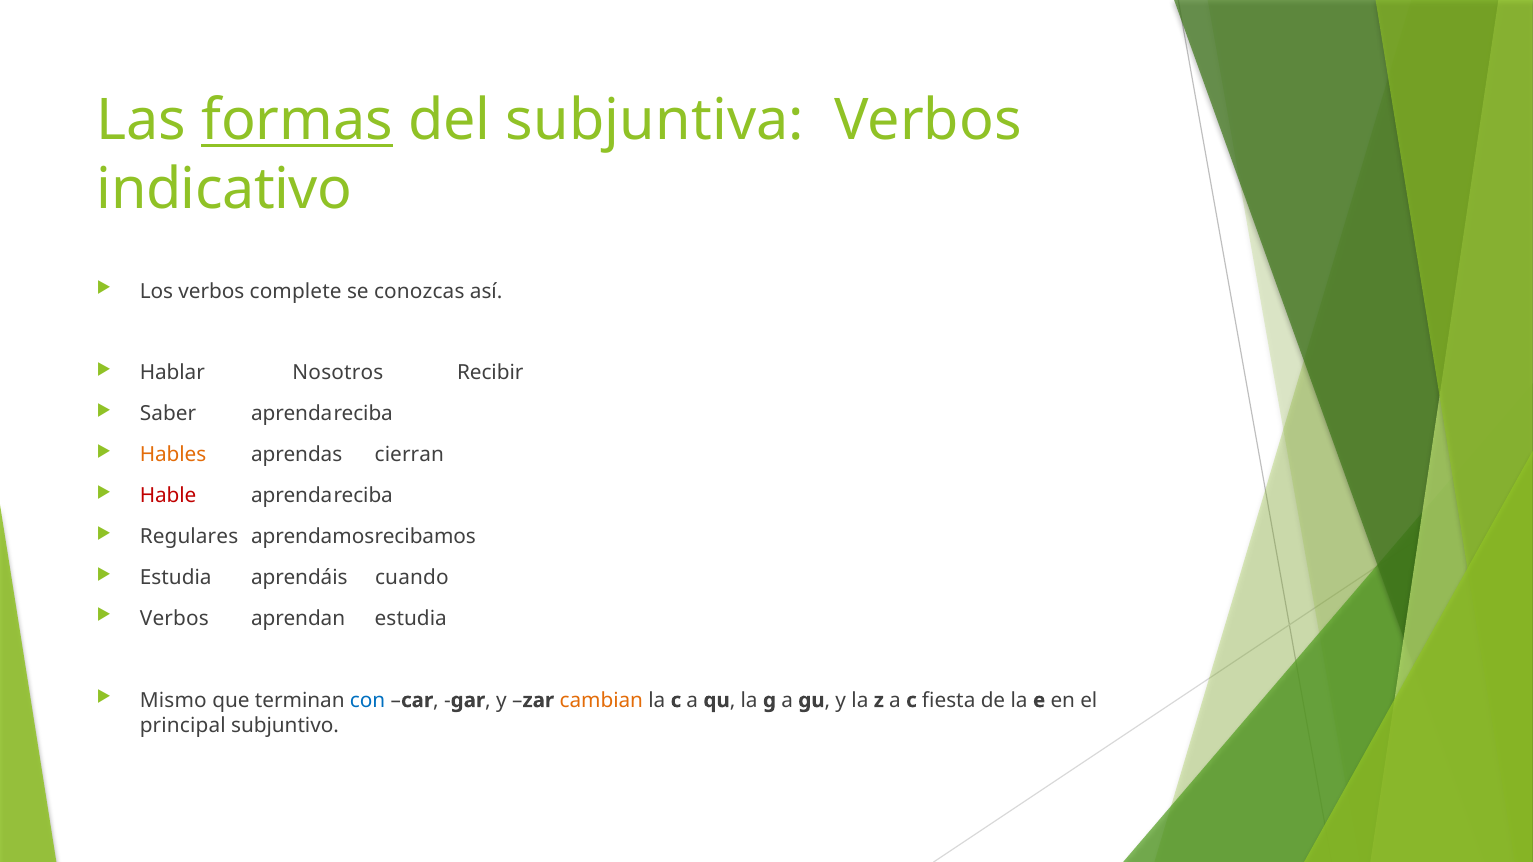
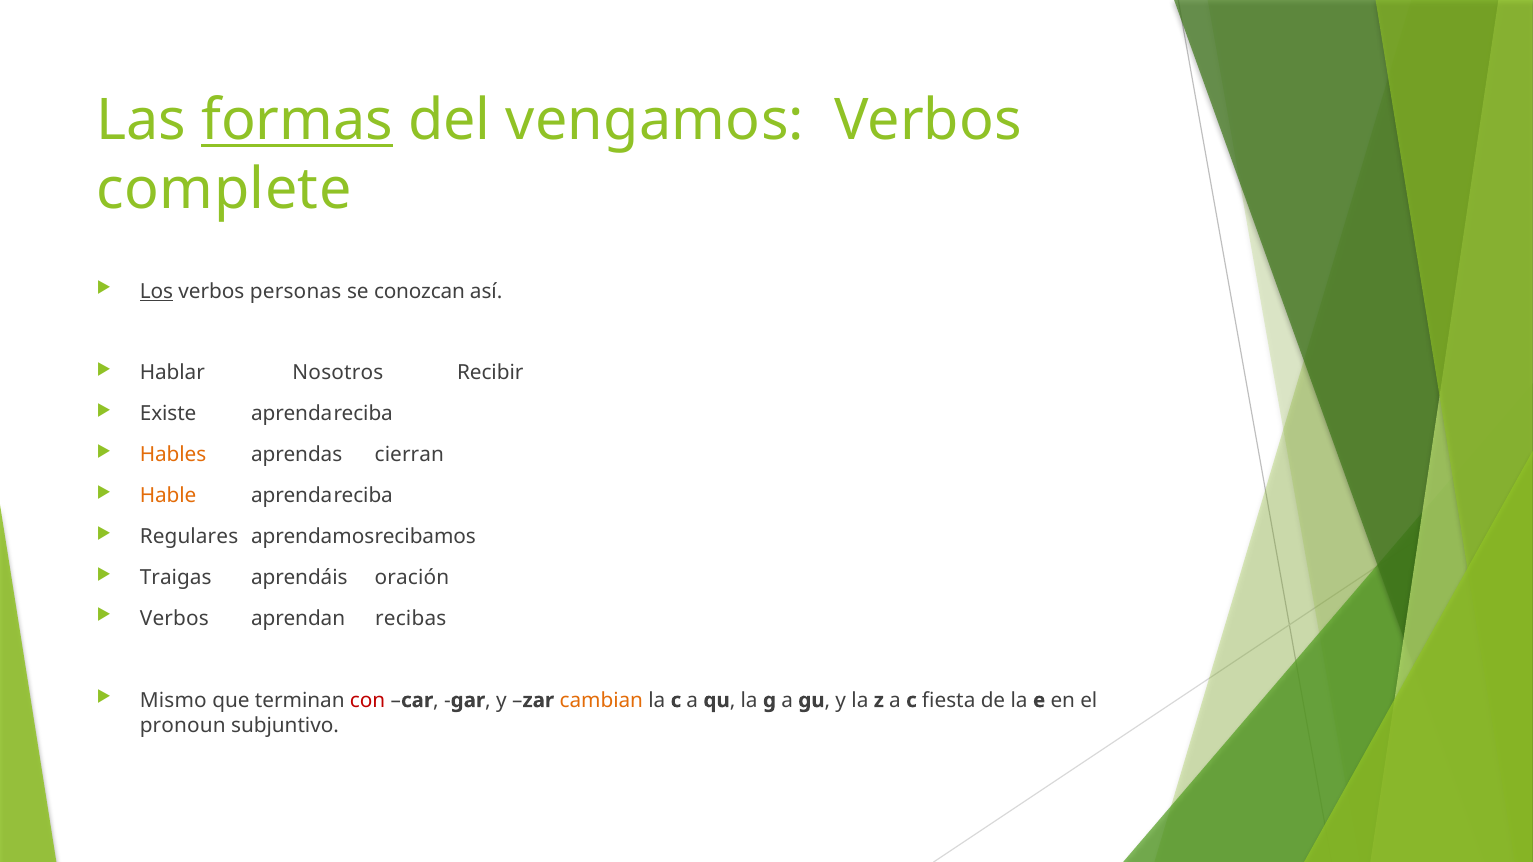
subjuntiva: subjuntiva -> vengamos (655, 121)
indicativo: indicativo -> complete (224, 190)
Los underline: none -> present (156, 291)
complete: complete -> personas (296, 291)
conozcas: conozcas -> conozcan (419, 291)
Saber: Saber -> Existe (168, 414)
Hable colour: red -> orange (168, 496)
Estudia: Estudia -> Traigas (176, 578)
cuando: cuando -> oración (412, 578)
aprendan estudia: estudia -> recibas (411, 619)
con colour: blue -> red (368, 701)
principal: principal -> pronoun (183, 725)
